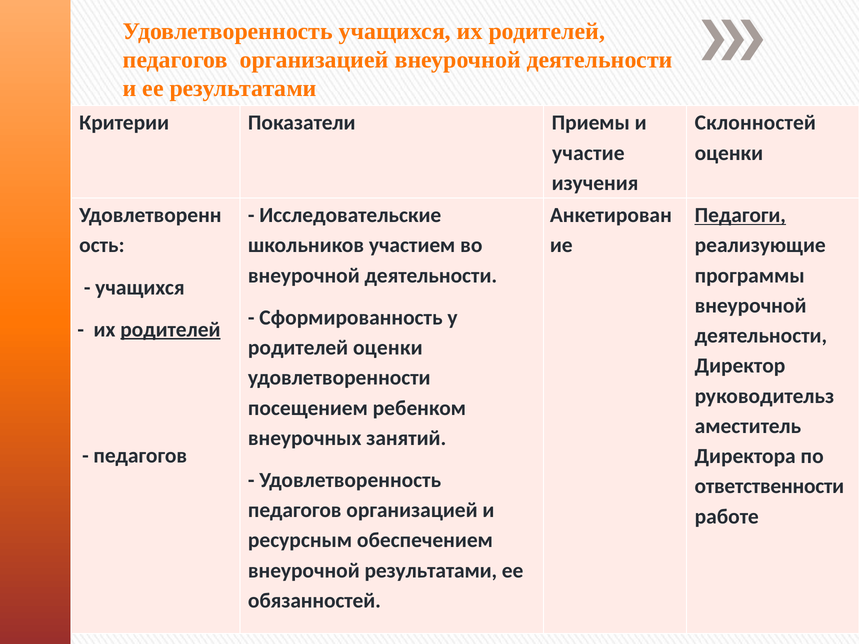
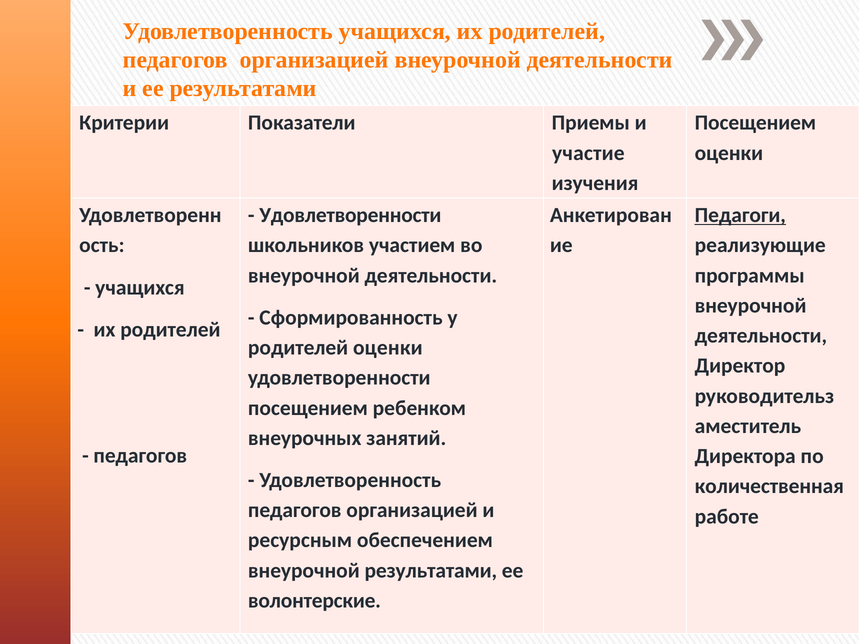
Склонностей: Склонностей -> Посещением (755, 123)
Исследовательские: Исследовательские -> Удовлетворенности (350, 215)
родителей underline: present -> none (170, 330)
ответственности: ответственности -> количественная (769, 487)
обязанностей: обязанностей -> волонтерские (314, 601)
